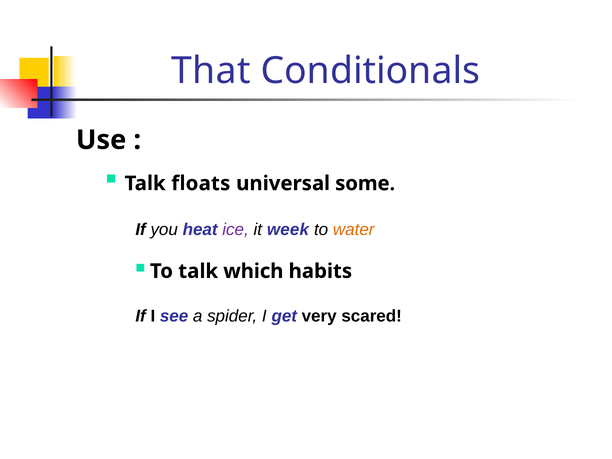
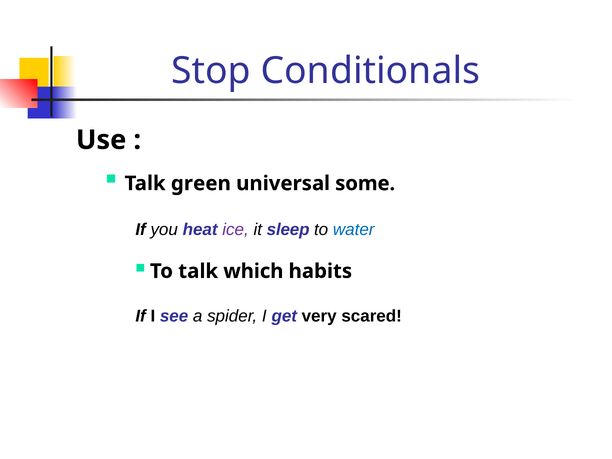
That: That -> Stop (211, 71)
floats: floats -> green (201, 183)
week: week -> sleep (288, 230)
water colour: orange -> blue (354, 230)
